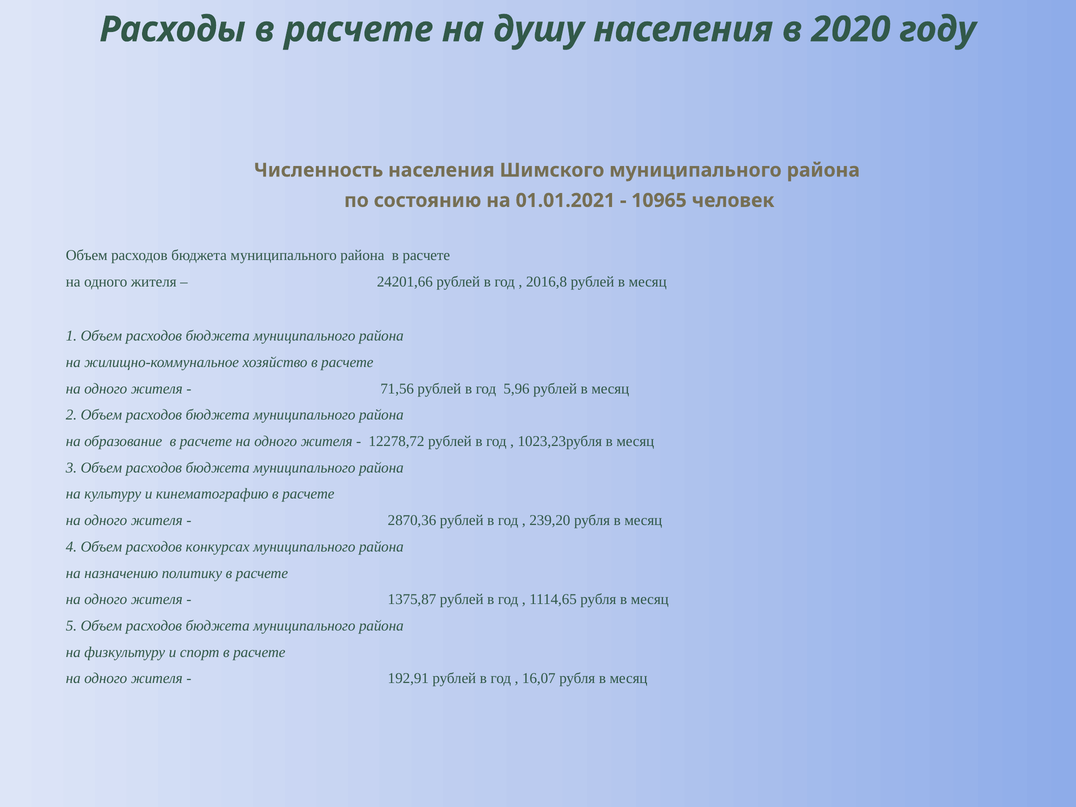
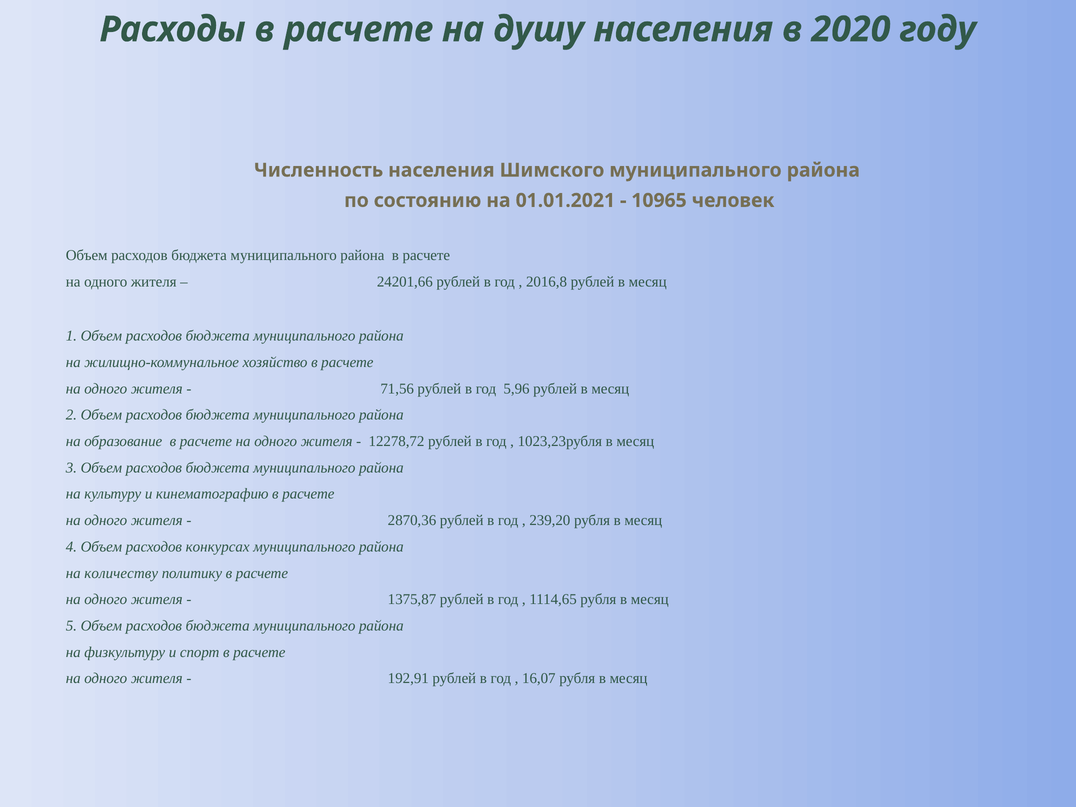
назначению: назначению -> количеству (121, 573)
